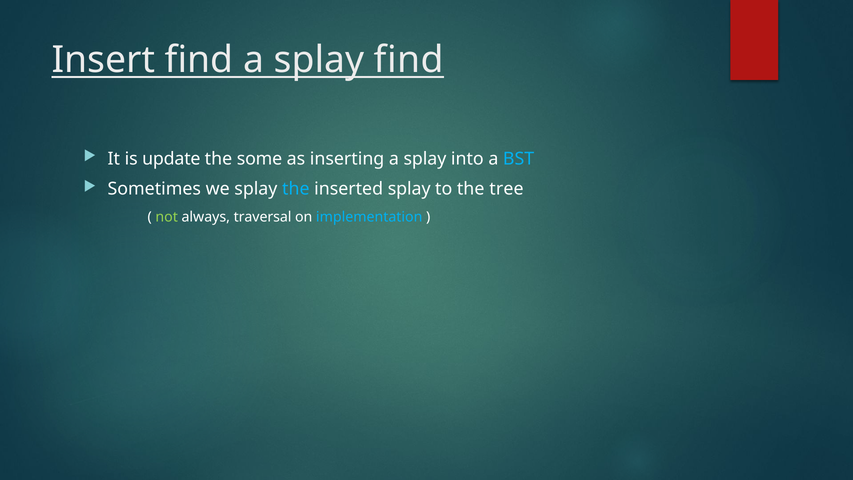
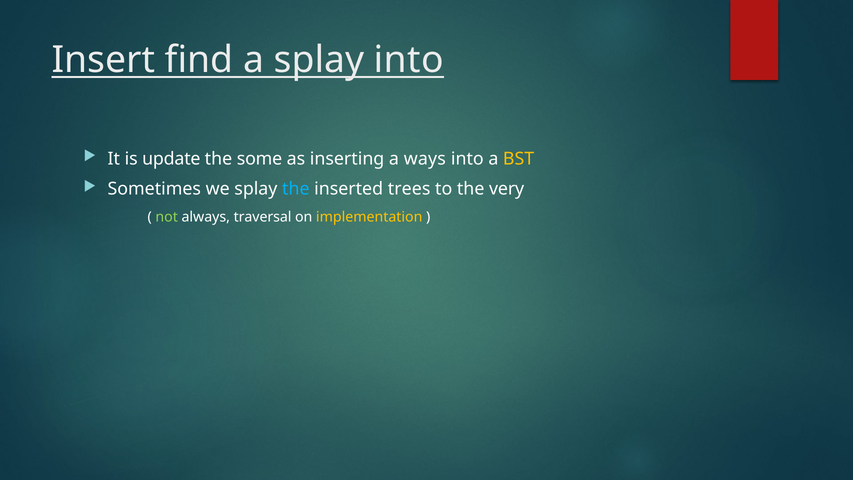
splay find: find -> into (409, 60)
inserting a splay: splay -> ways (425, 159)
BST colour: light blue -> yellow (519, 159)
inserted splay: splay -> trees (409, 189)
tree: tree -> very (507, 189)
implementation colour: light blue -> yellow (369, 217)
